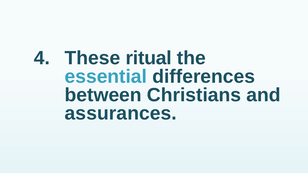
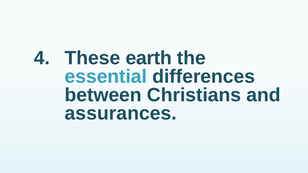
ritual: ritual -> earth (149, 58)
